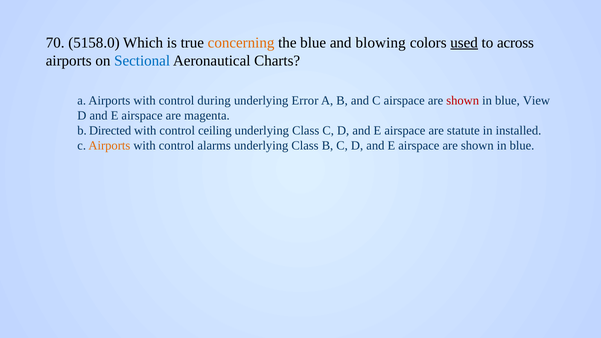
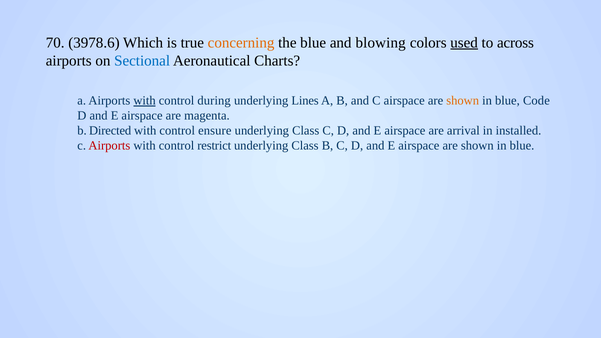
5158.0: 5158.0 -> 3978.6 (94, 43)
with underline: none -> present (145, 101)
Error: Error -> Lines (305, 101)
shown colour: red -> orange (463, 101)
View: View -> Code (536, 101)
ceiling: ceiling -> ensure (215, 131)
statute: statute -> arrival (463, 131)
Airports colour: orange -> red (109, 146)
alarms: alarms -> restrict (214, 146)
